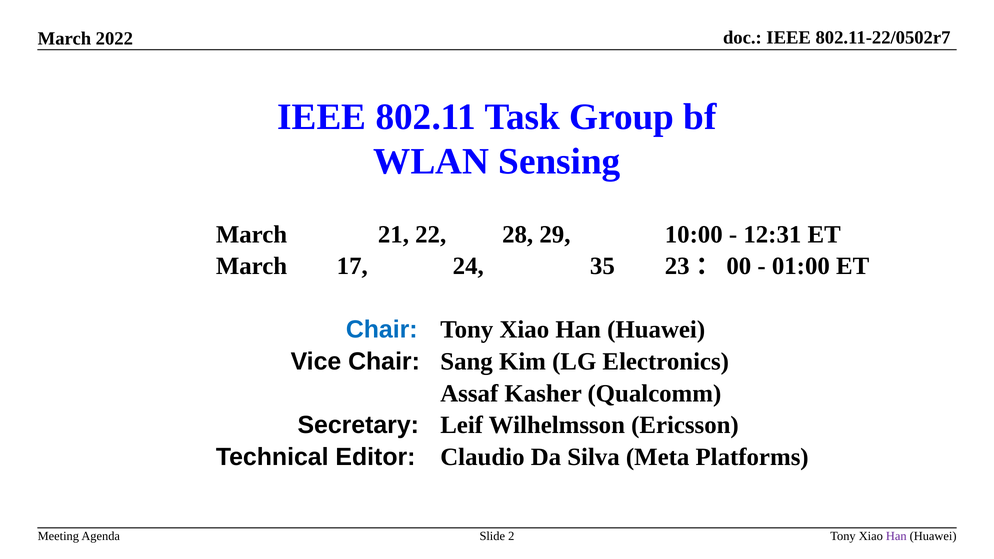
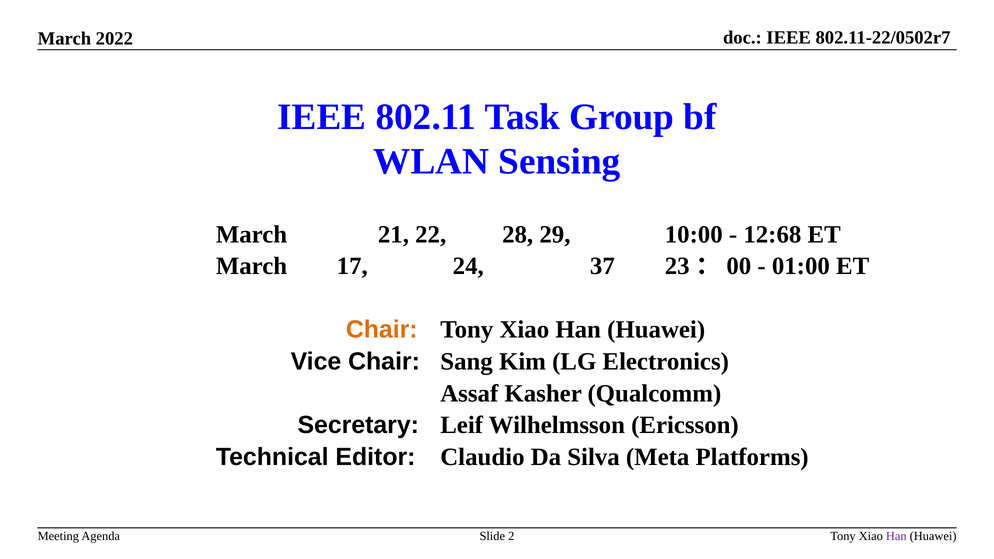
12:31: 12:31 -> 12:68 (772, 234)
35: 35 -> 37 (602, 266)
Chair colour: blue -> orange (382, 330)
